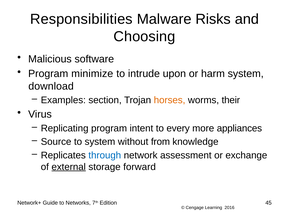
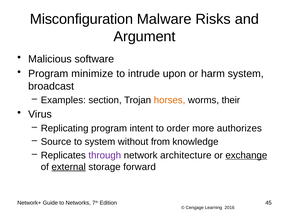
Responsibilities: Responsibilities -> Misconfiguration (81, 19)
Choosing: Choosing -> Argument (145, 36)
download: download -> broadcast (51, 86)
every: every -> order (178, 128)
appliances: appliances -> authorizes (239, 128)
through colour: blue -> purple (105, 155)
assessment: assessment -> architecture (186, 155)
exchange underline: none -> present (246, 155)
